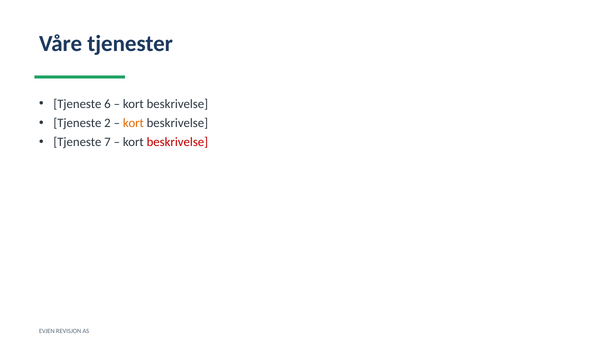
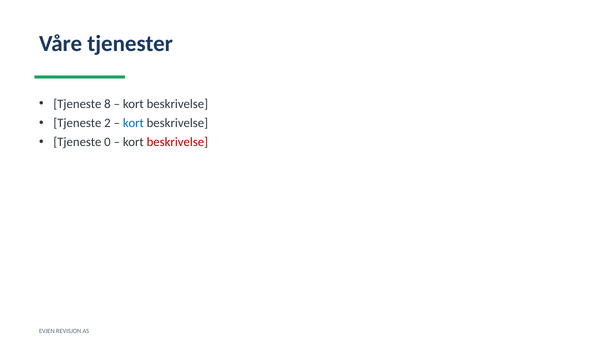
6: 6 -> 8 (107, 104)
kort colour: orange -> blue (133, 123)
7: 7 -> 0 (107, 142)
